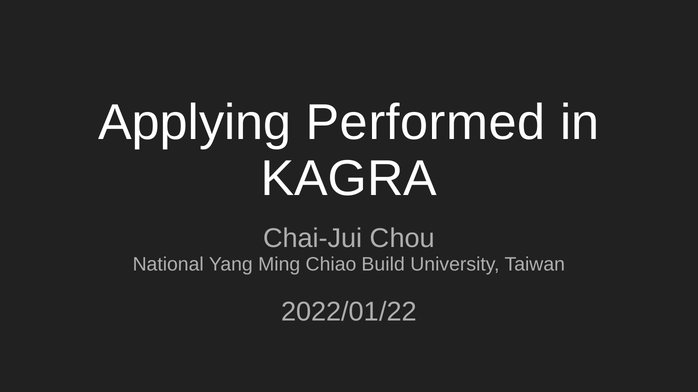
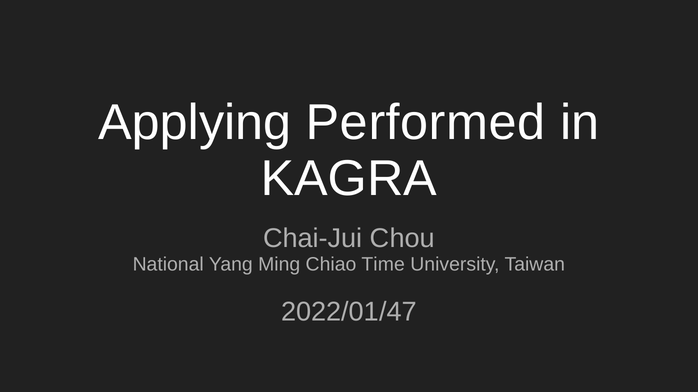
Build: Build -> Time (383, 265)
2022/01/22: 2022/01/22 -> 2022/01/47 (349, 312)
